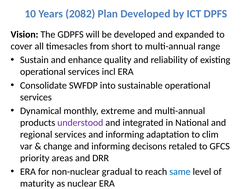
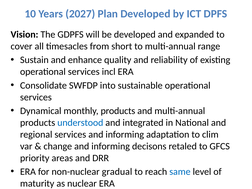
2082: 2082 -> 2027 (80, 14)
monthly extreme: extreme -> products (118, 111)
understood colour: purple -> blue (80, 123)
